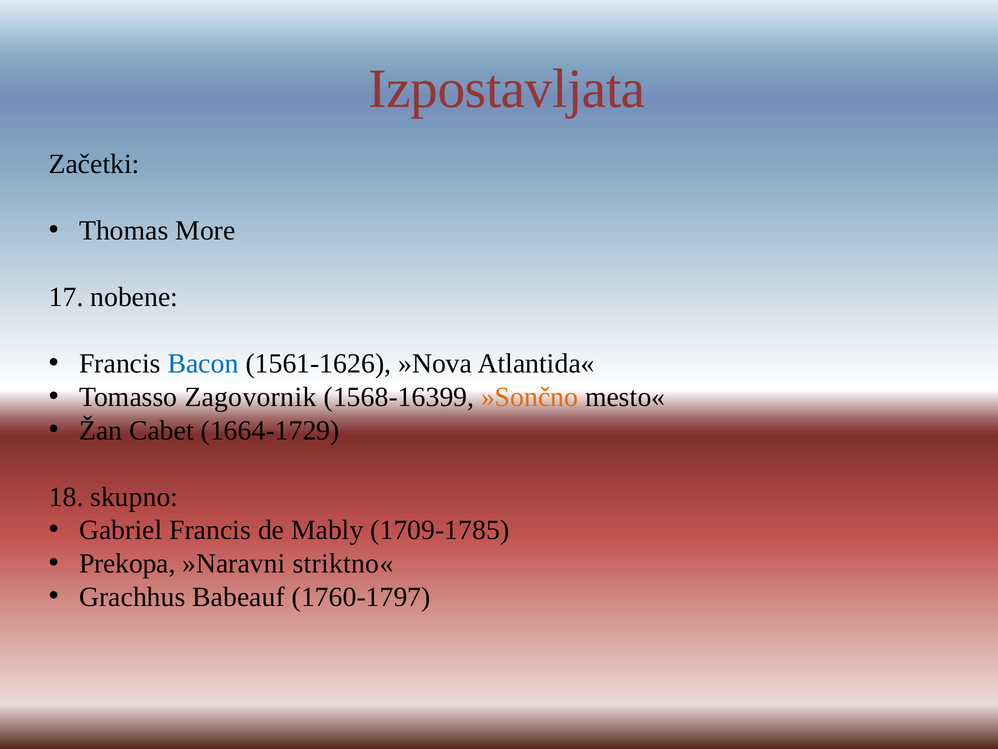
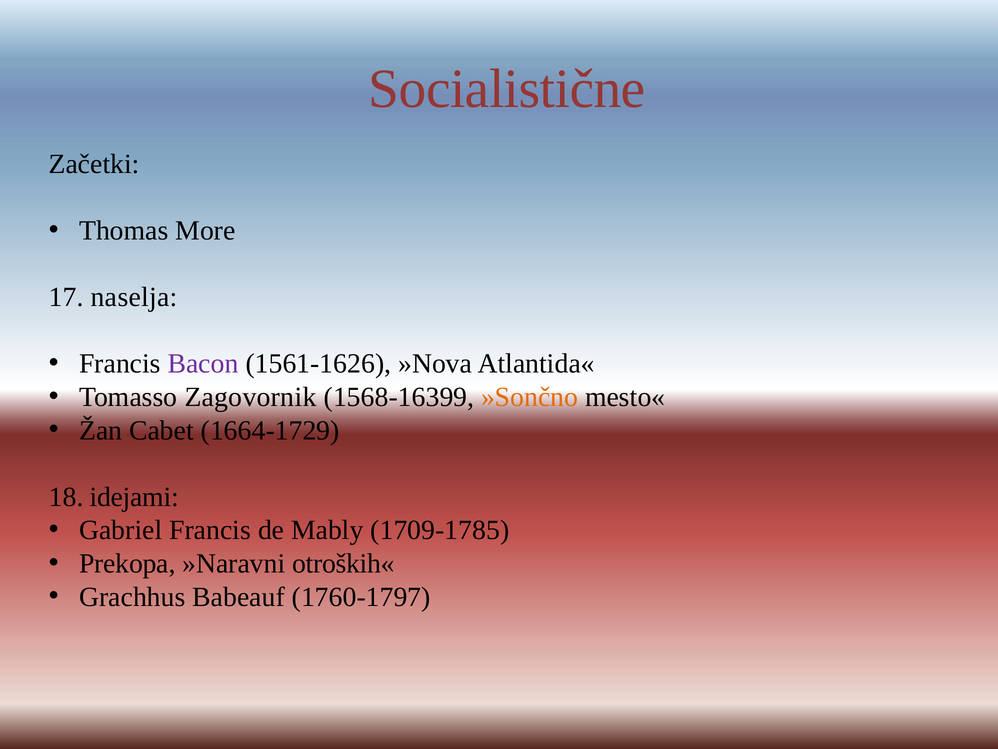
Izpostavljata: Izpostavljata -> Socialistične (507, 89)
nobene: nobene -> naselja (134, 297)
Bacon colour: blue -> purple (203, 364)
skupno: skupno -> idejami (134, 497)
striktno«: striktno« -> otroških« (343, 563)
